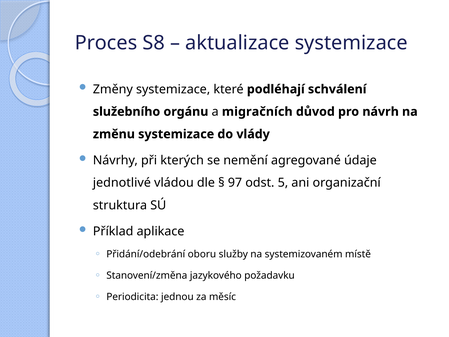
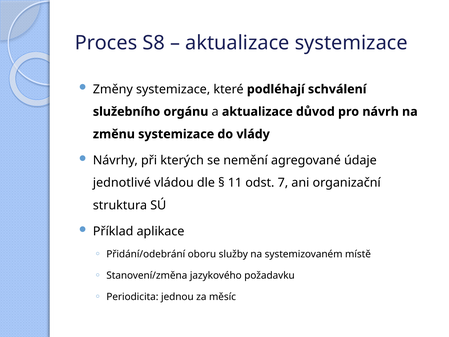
a migračních: migračních -> aktualizace (257, 112)
97: 97 -> 11 (235, 183)
5: 5 -> 7 (283, 183)
